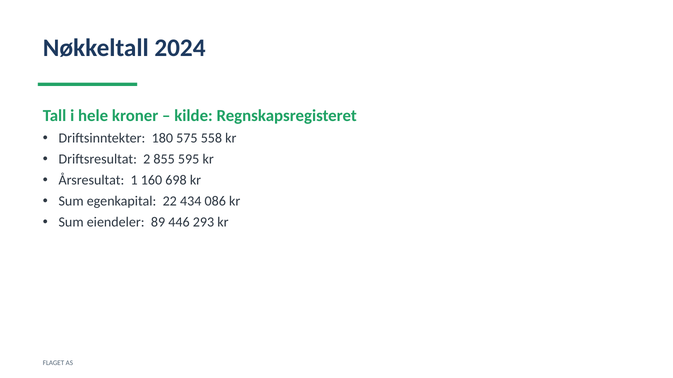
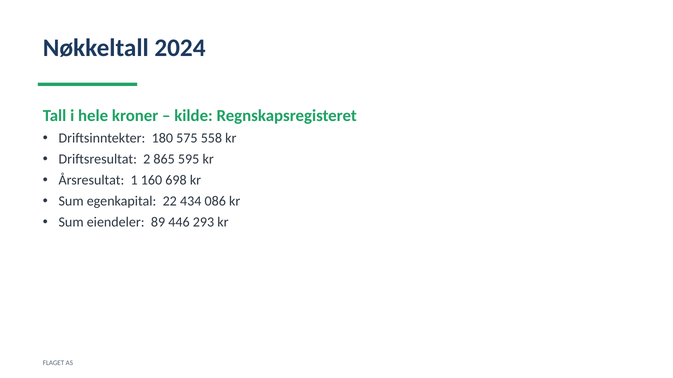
855: 855 -> 865 (164, 159)
